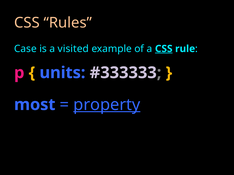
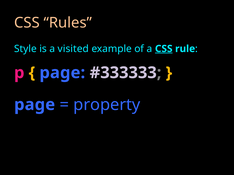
Case: Case -> Style (25, 49)
units: units -> page (62, 73)
most: most -> page (35, 105)
property underline: present -> none (107, 105)
